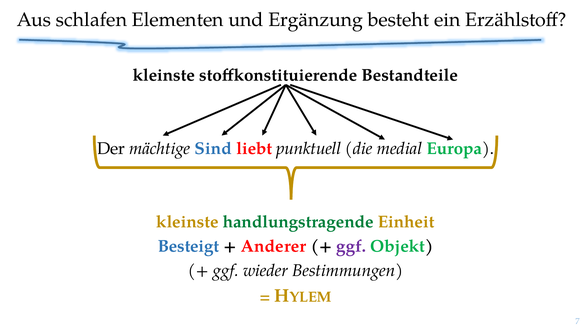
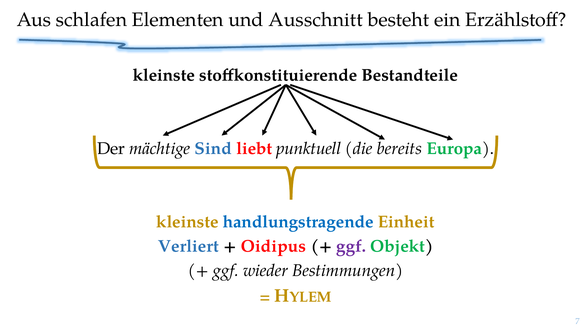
Ergänzung: Ergänzung -> Ausschnitt (316, 20)
medial: medial -> bereits (399, 149)
handlungstragende colour: green -> blue (298, 222)
Besteigt: Besteigt -> Verliert (188, 247)
Anderer: Anderer -> Oidipus (273, 247)
